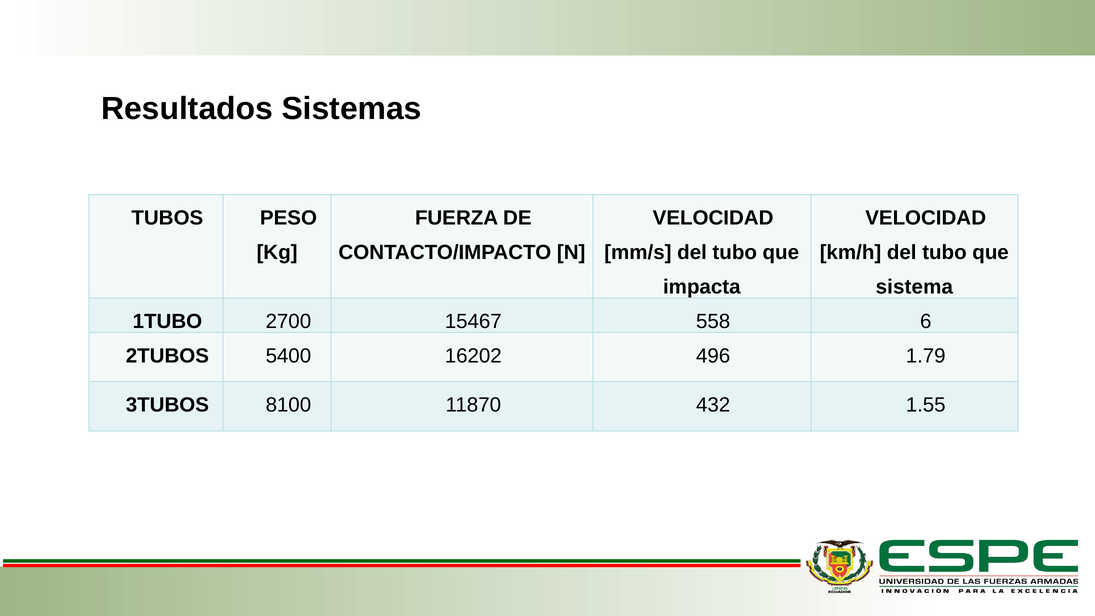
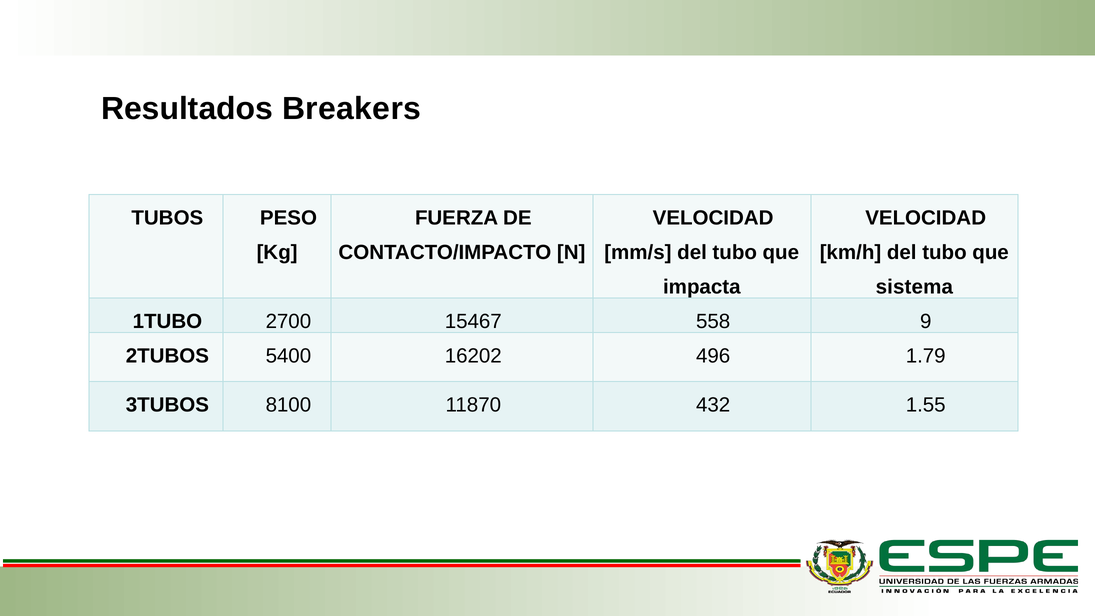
Sistemas: Sistemas -> Breakers (352, 109)
6: 6 -> 9 (926, 321)
